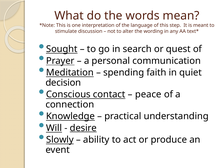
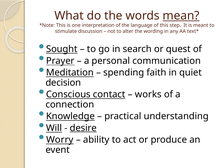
mean underline: none -> present (181, 16)
peace: peace -> works (148, 94)
Slowly: Slowly -> Worry (60, 140)
